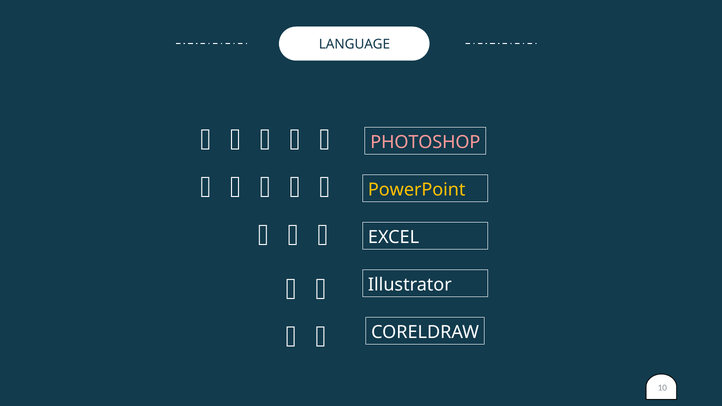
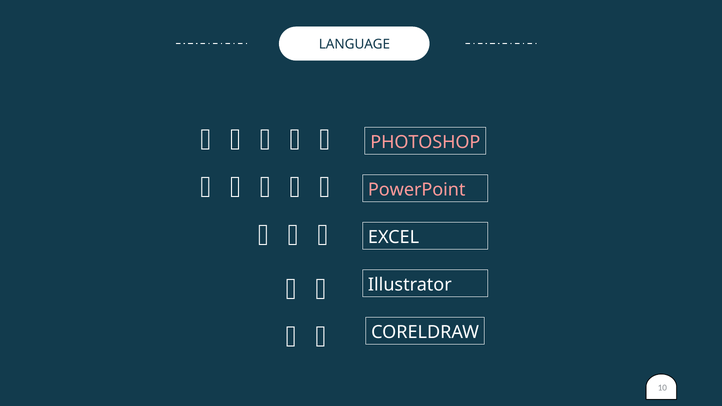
PowerPoint colour: yellow -> pink (417, 190)
